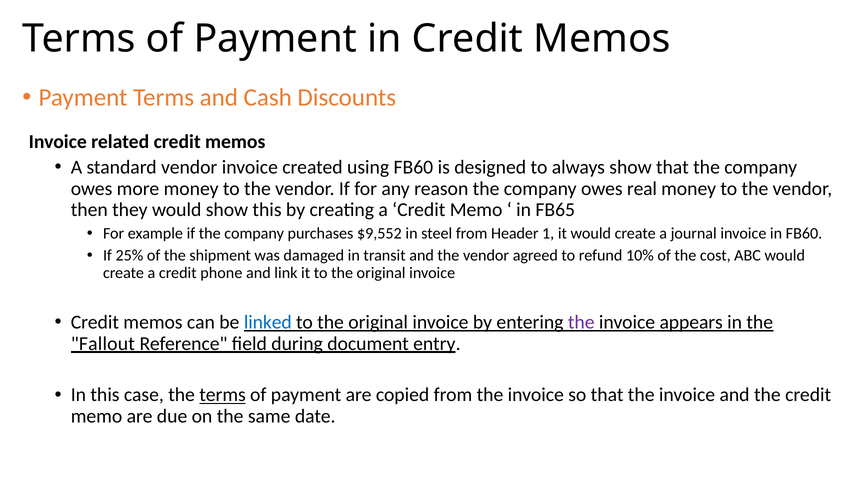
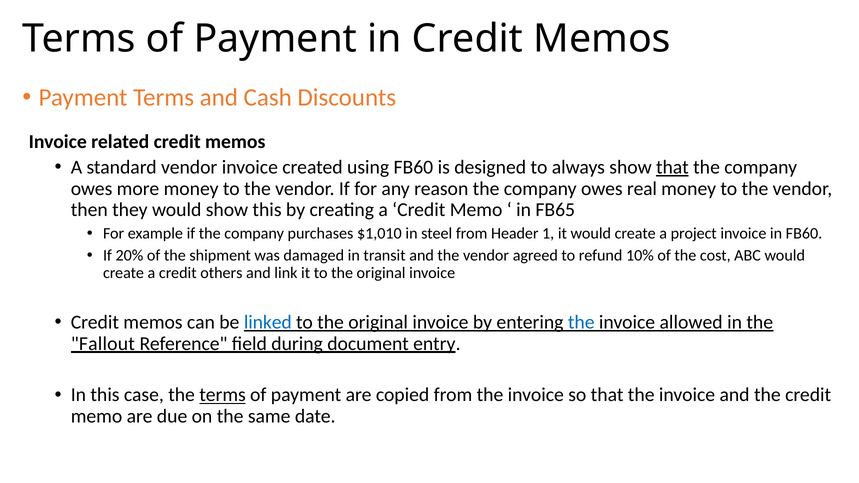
that underline: none -> present (672, 167)
$9,552: $9,552 -> $1,010 (379, 234)
journal: journal -> project (694, 234)
25%: 25% -> 20% (129, 256)
phone: phone -> others (221, 273)
the colour: purple -> blue (581, 322)
appears: appears -> allowed (691, 322)
